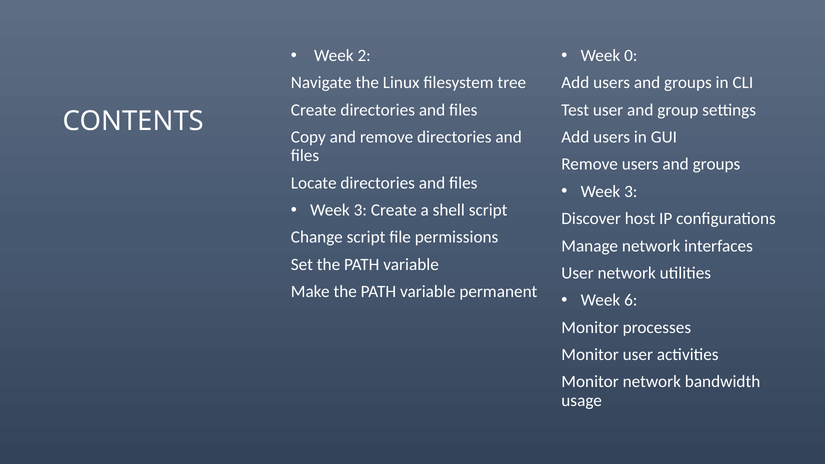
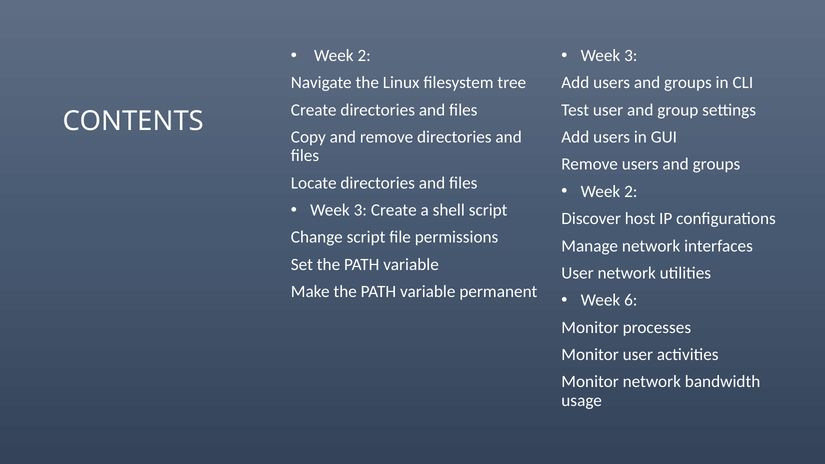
0: 0 -> 3 (631, 56)
3: 3 -> 2 (631, 192)
